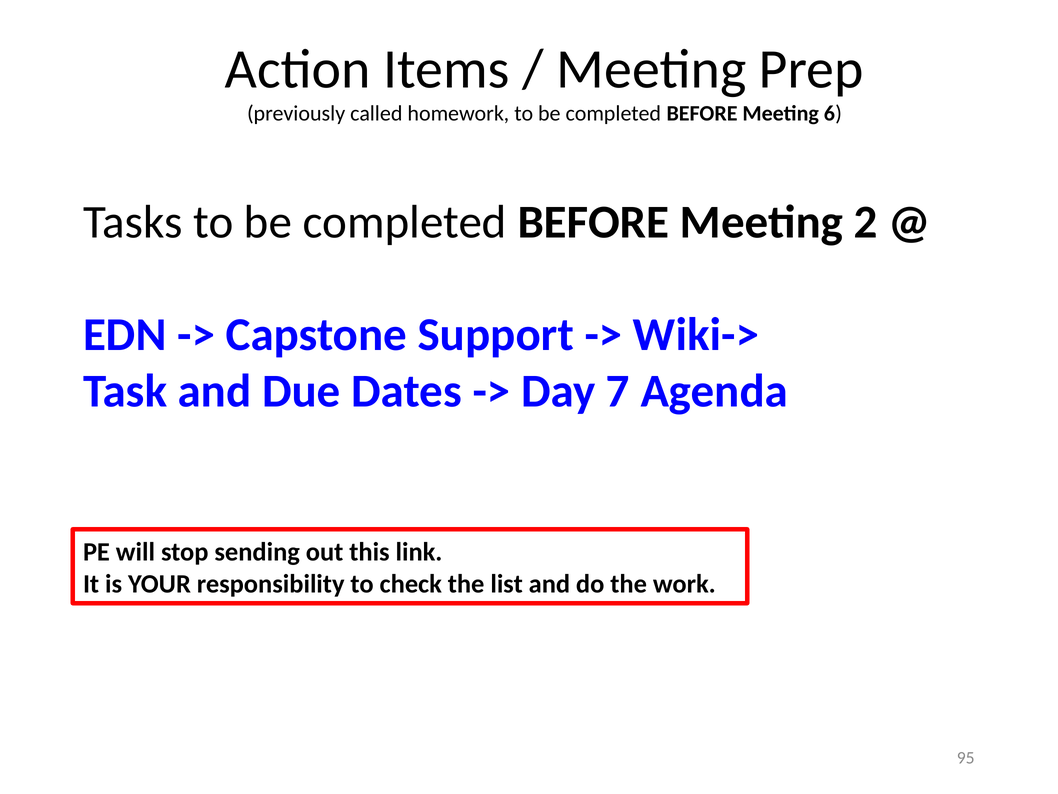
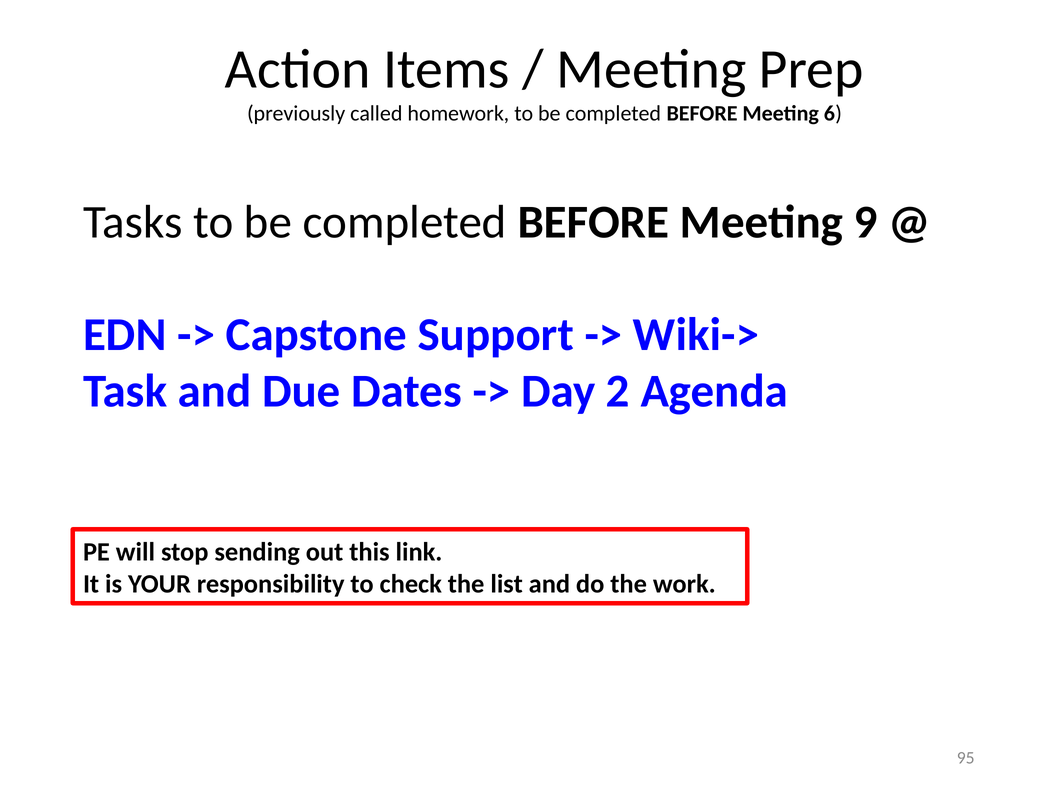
2: 2 -> 9 (866, 222)
7: 7 -> 2 (618, 391)
